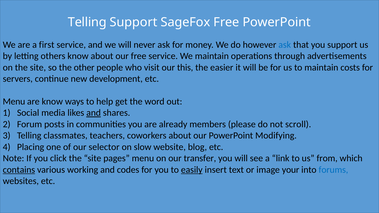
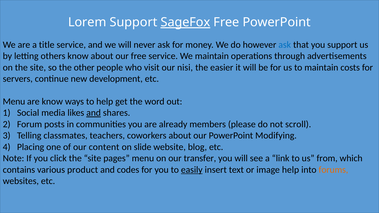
Telling: Telling -> Lorem (87, 22)
SageFox underline: none -> present (185, 22)
first: first -> title (47, 45)
this: this -> nisi (185, 67)
selector: selector -> content (104, 147)
slow: slow -> slide (143, 147)
contains underline: present -> none (19, 170)
working: working -> product (83, 170)
image your: your -> help (290, 170)
forums colour: blue -> orange (333, 170)
